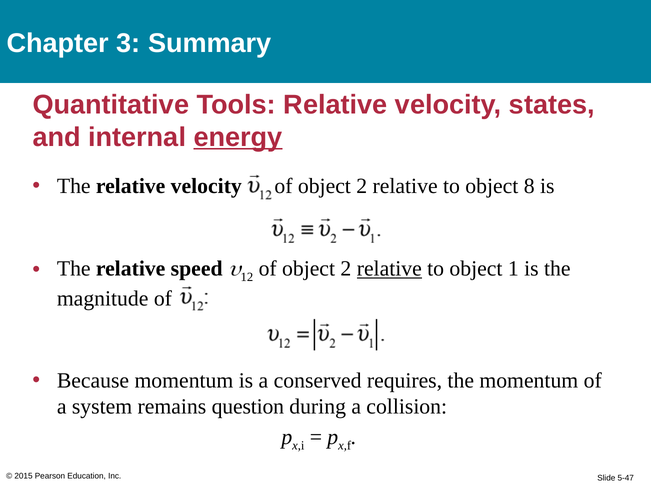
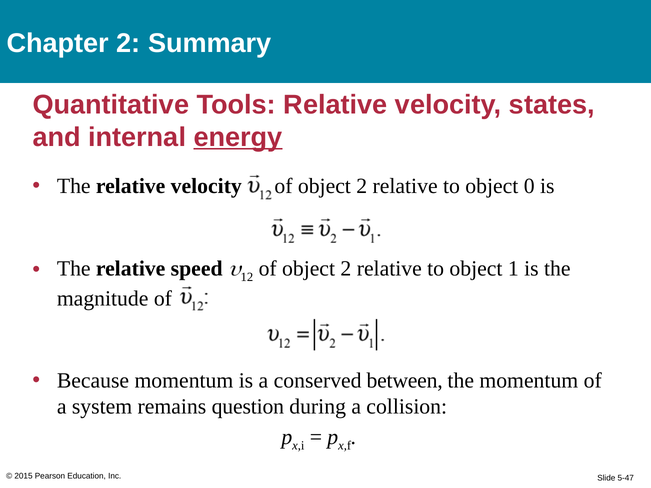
Chapter 3: 3 -> 2 (128, 43)
8: 8 -> 0 (529, 186)
relative underline: present -> none (389, 269)
requires: requires -> between (405, 381)
